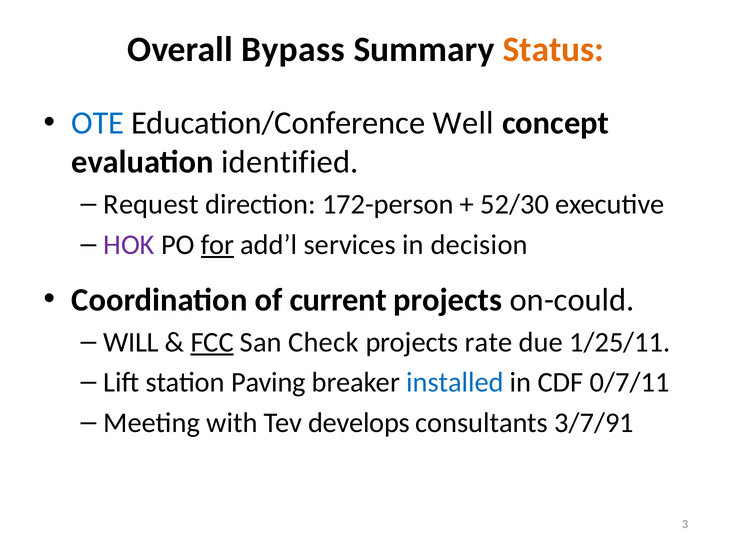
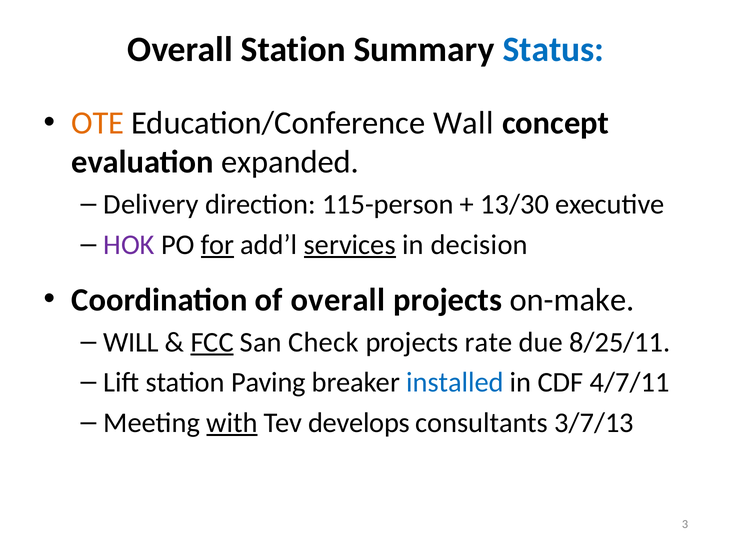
Overall Bypass: Bypass -> Station (293, 49)
Status colour: orange -> blue (553, 49)
OTE colour: blue -> orange (98, 123)
Well: Well -> Wall (463, 123)
identified: identified -> expanded (290, 162)
Request: Request -> Delivery (151, 205)
172-person: 172-person -> 115-person (388, 205)
52/30: 52/30 -> 13/30 (515, 205)
services underline: none -> present (350, 245)
of current: current -> overall (338, 300)
on-could: on-could -> on-make (572, 300)
1/25/11: 1/25/11 -> 8/25/11 (620, 342)
0/7/11: 0/7/11 -> 4/7/11 (630, 383)
with underline: none -> present (232, 423)
3/7/91: 3/7/91 -> 3/7/13 (594, 423)
